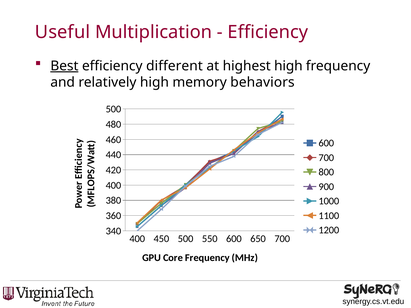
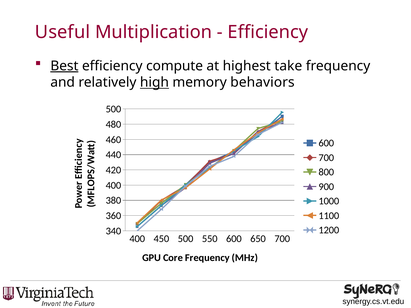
different: different -> compute (175, 66)
highest high: high -> take (288, 66)
high underline: none -> present (154, 82)
